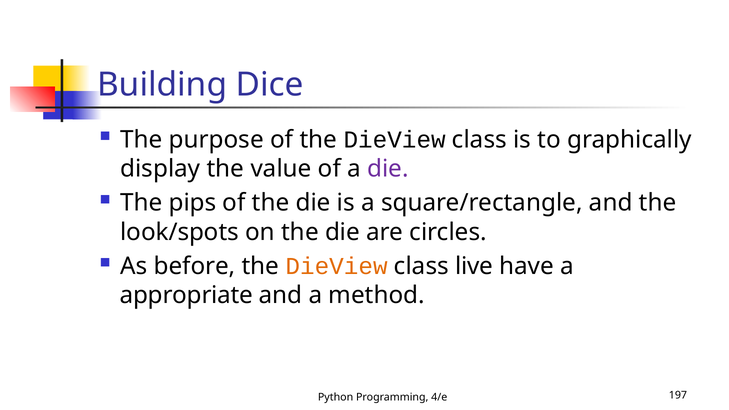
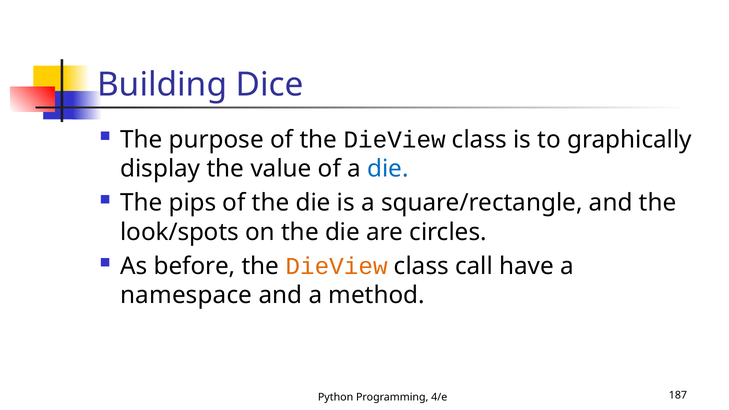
die colour: purple -> blue (388, 169)
live: live -> call (474, 266)
appropriate: appropriate -> namespace (186, 295)
197: 197 -> 187 (678, 395)
